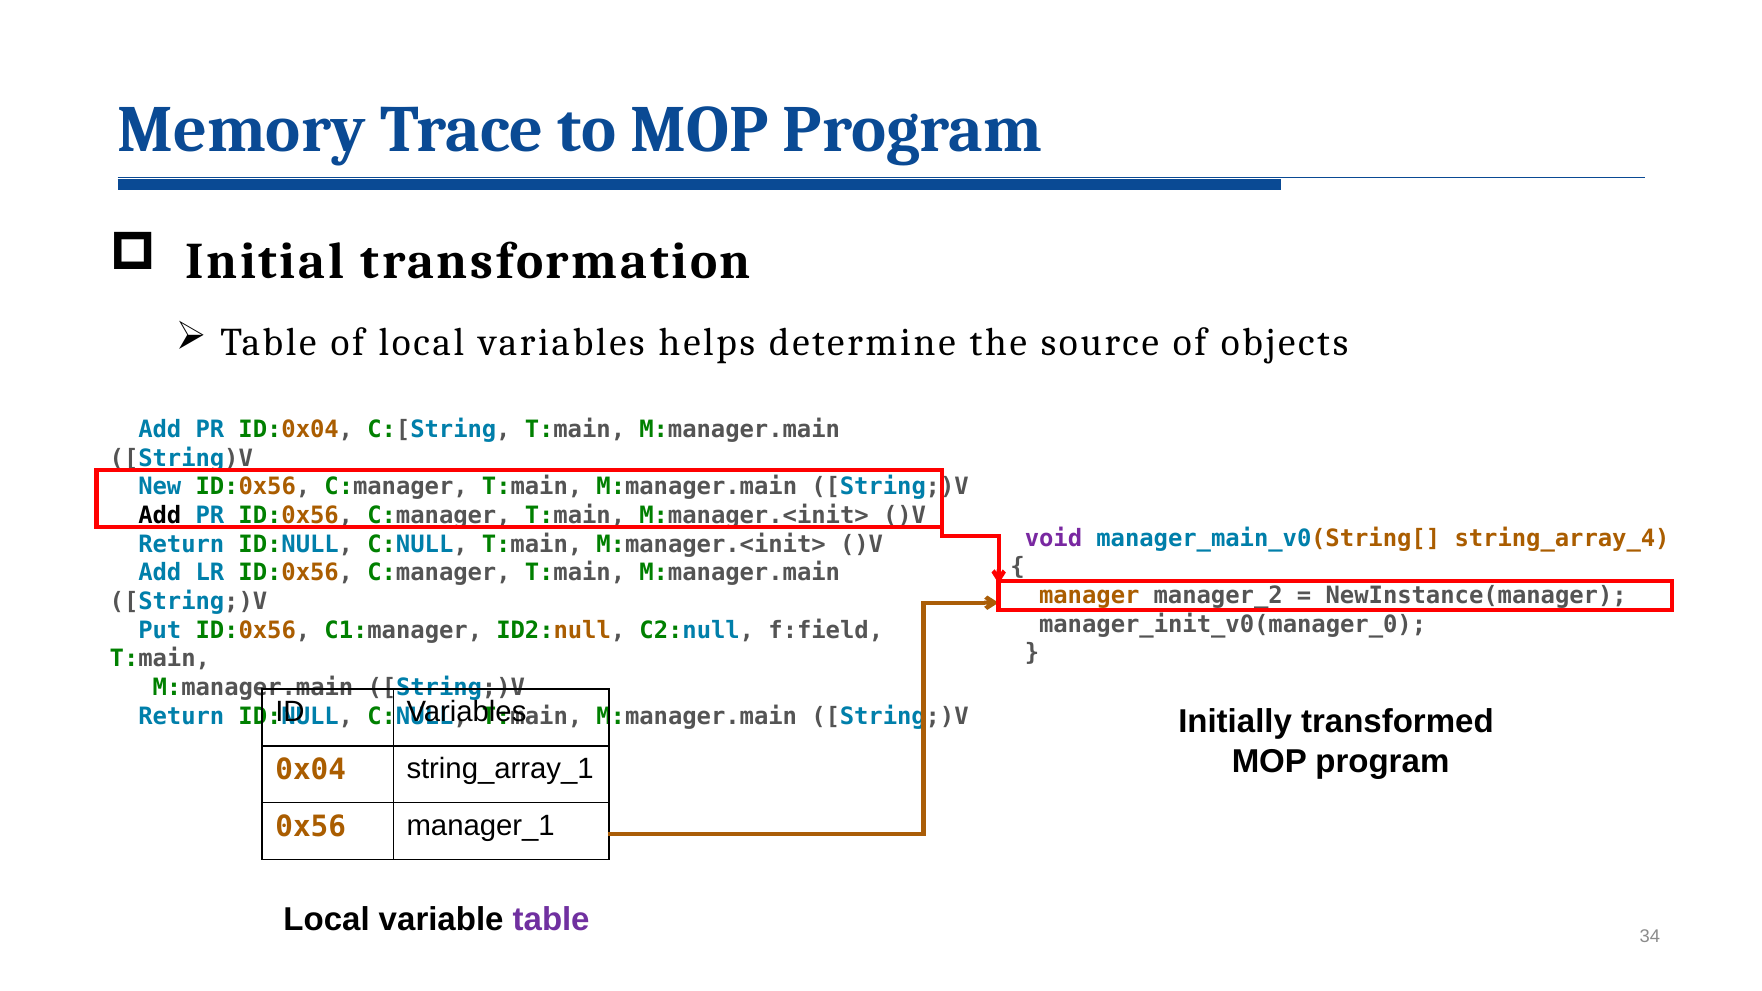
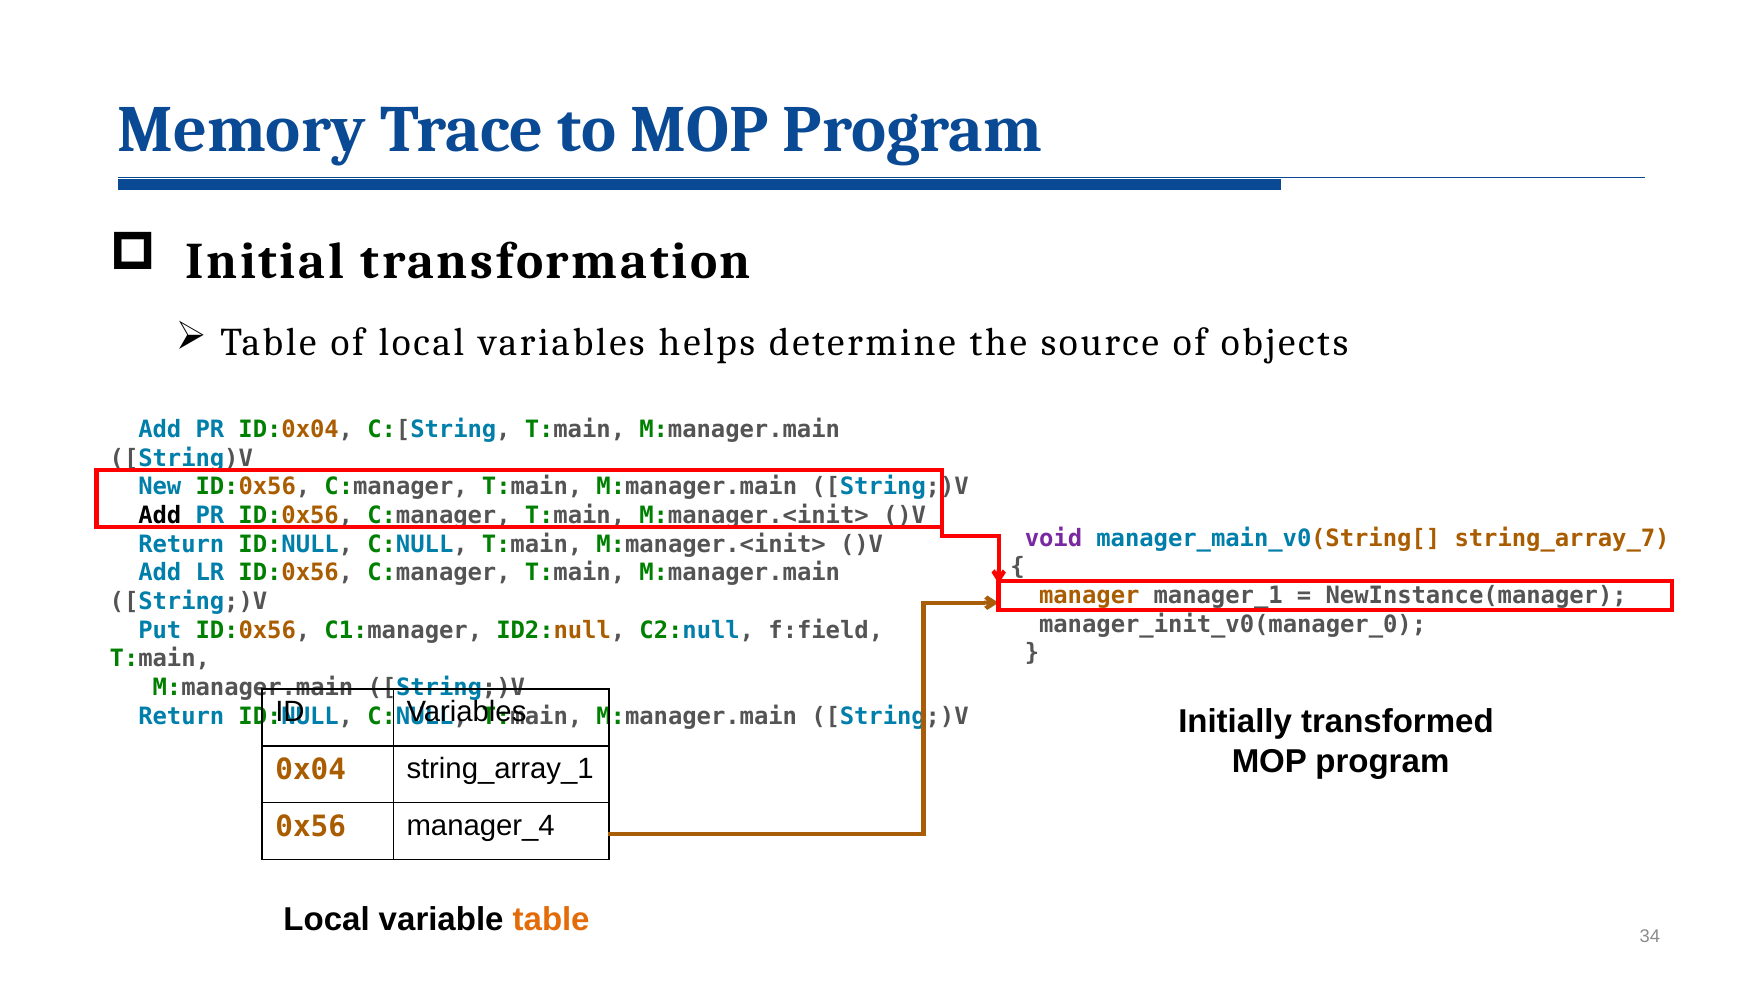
string_array_4: string_array_4 -> string_array_7 (1562, 538)
manager_2: manager_2 -> manager_1 (1218, 596)
manager_1: manager_1 -> manager_4 (481, 826)
table colour: purple -> orange (551, 920)
